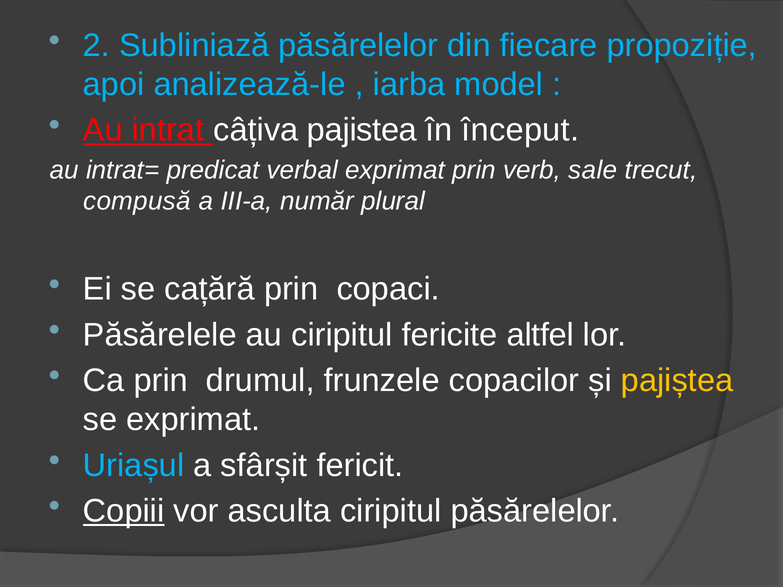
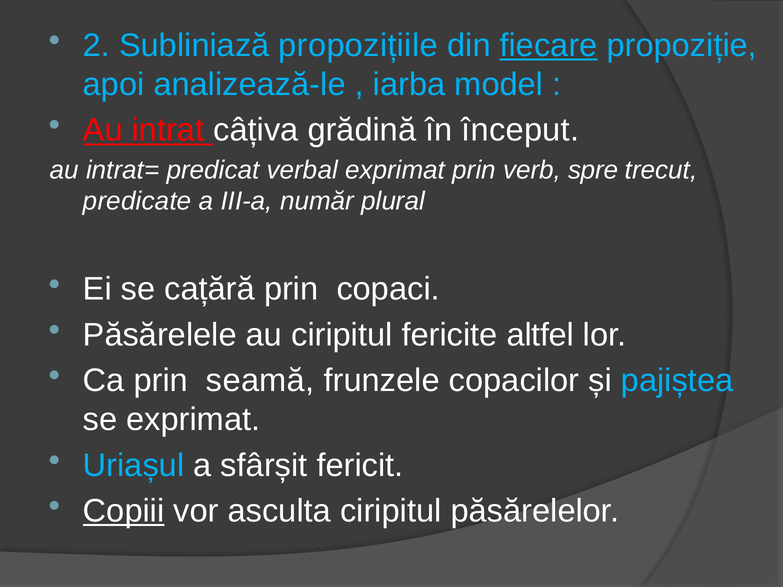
Subliniază păsărelelor: păsărelelor -> propozițiile (358, 45)
fiecare underline: none -> present (549, 45)
pajistea: pajistea -> grădină (362, 130)
sale: sale -> spre (593, 170)
compusă: compusă -> predicate (137, 201)
drumul: drumul -> seamă (260, 381)
pajiștea colour: yellow -> light blue (677, 381)
